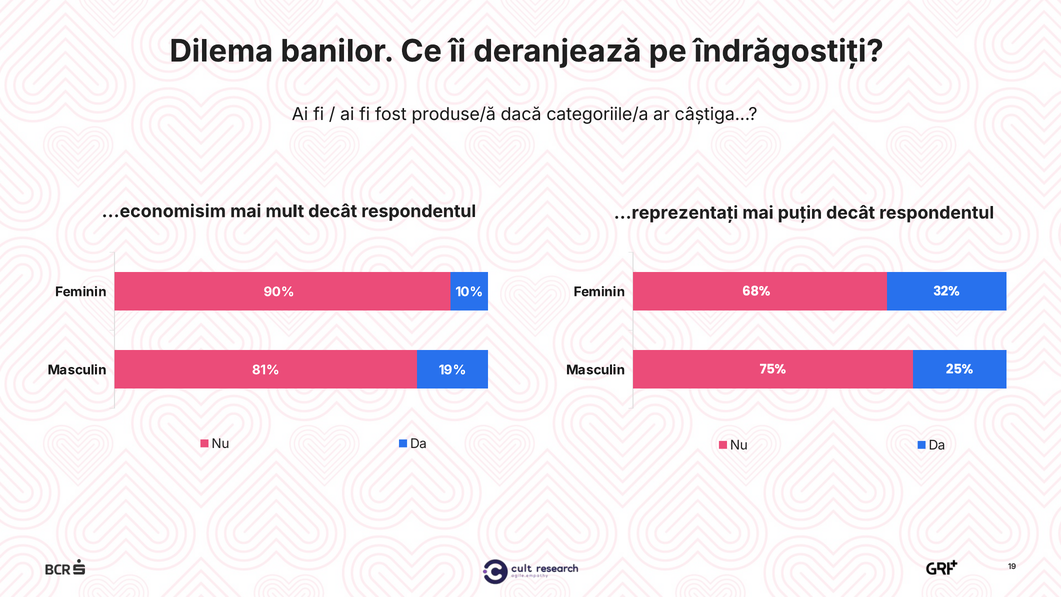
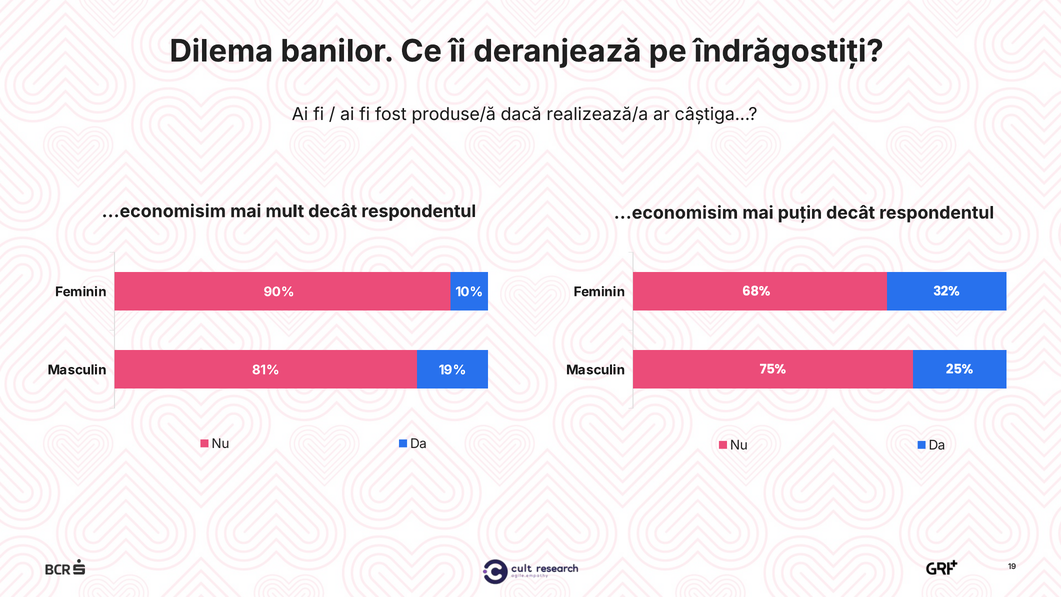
categoriile/a: categoriile/a -> realizează/a (597, 114)
respondentul ...reprezentați: ...reprezentați -> ...economisim (676, 213)
